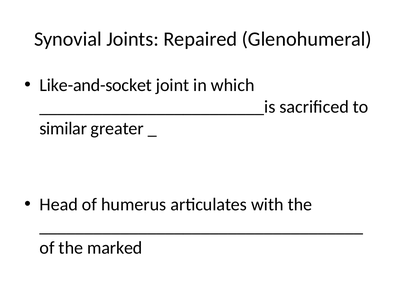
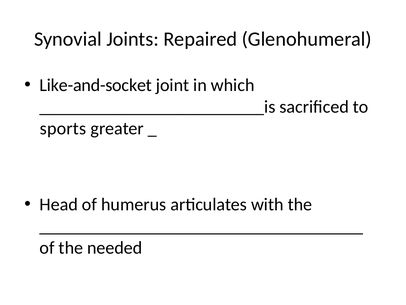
similar: similar -> sports (63, 128)
marked: marked -> needed (115, 248)
